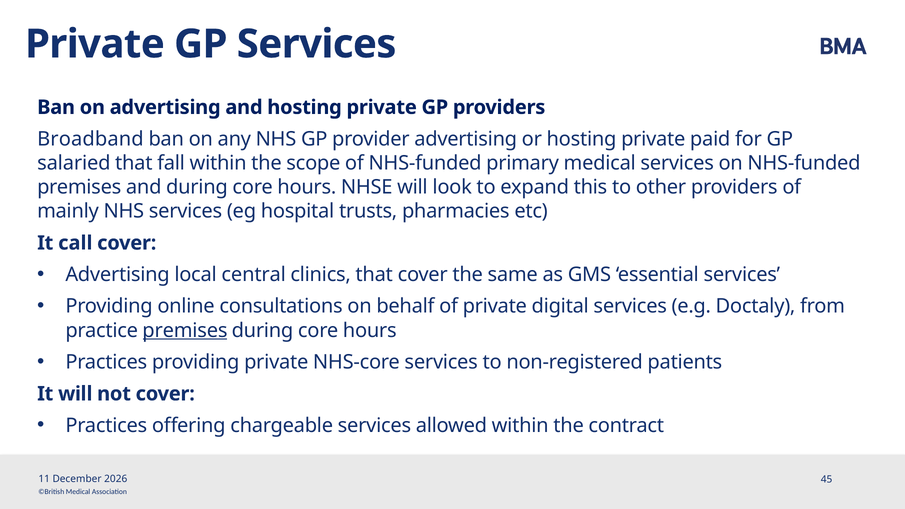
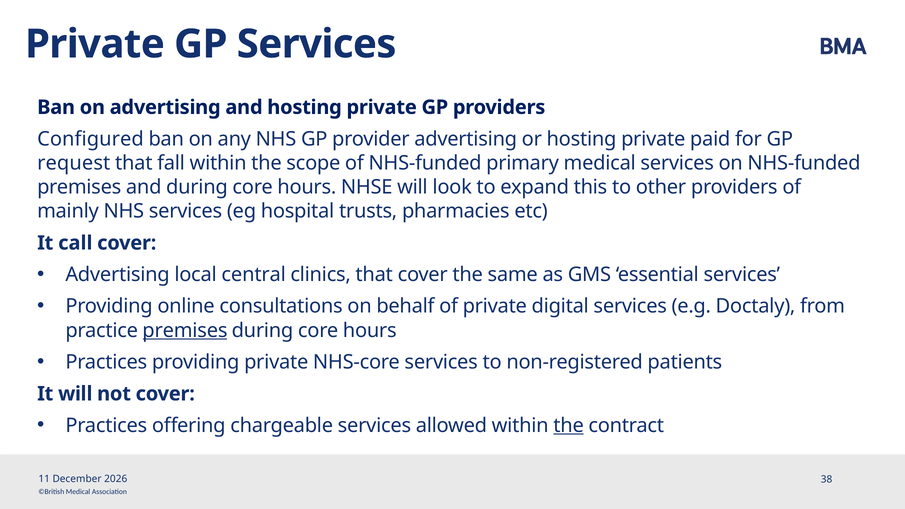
Broadband: Broadband -> Configured (90, 139)
salaried: salaried -> request (74, 163)
the underline: none -> present (569, 426)
45: 45 -> 38 (827, 479)
